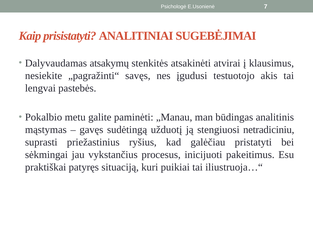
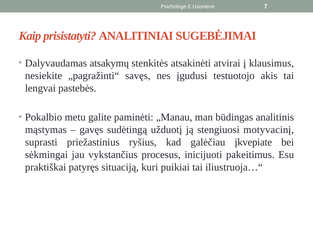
netradiciniu: netradiciniu -> motyvacinį (269, 130)
pristatyti: pristatyti -> įkvepiate (253, 143)
